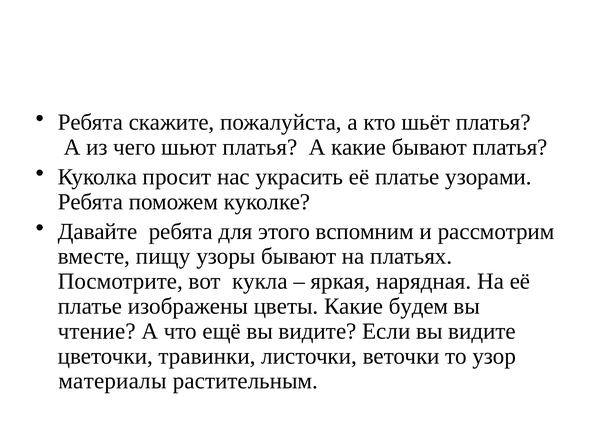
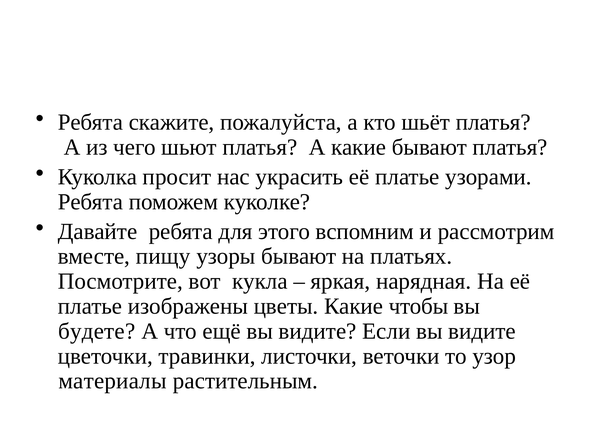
будем: будем -> чтобы (418, 307)
чтение: чтение -> будете (97, 332)
